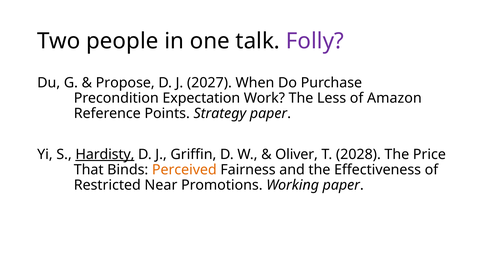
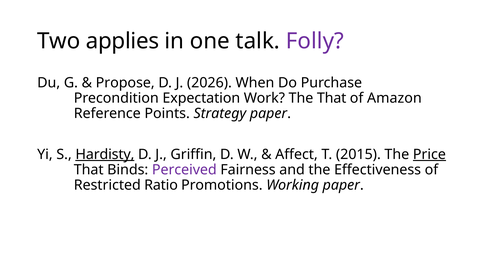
people: people -> applies (122, 41)
2027: 2027 -> 2026 (209, 83)
The Less: Less -> That (332, 98)
Oliver: Oliver -> Affect (296, 154)
2028: 2028 -> 2015 (358, 154)
Price underline: none -> present (429, 154)
Perceived colour: orange -> purple (184, 170)
Near: Near -> Ratio (161, 185)
